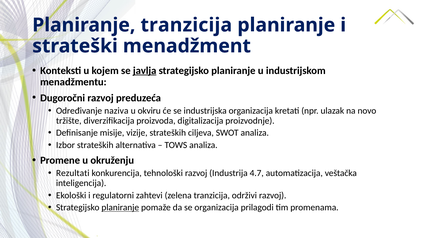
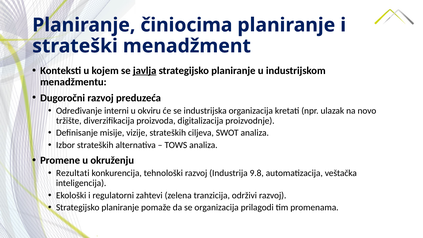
Planiranje tranzicija: tranzicija -> činiocima (186, 25)
naziva: naziva -> interni (116, 111)
4.7: 4.7 -> 9.8 (257, 173)
planiranje underline: present -> none (120, 207)
